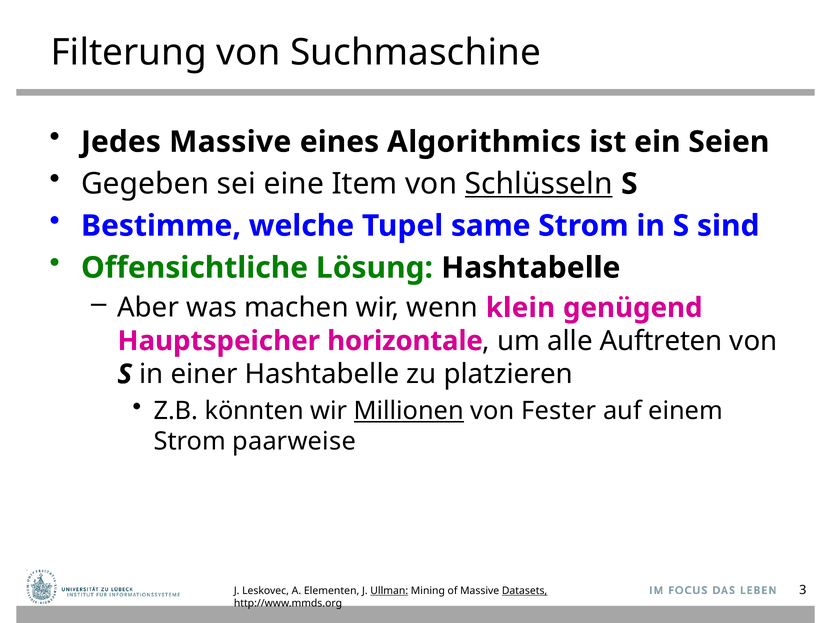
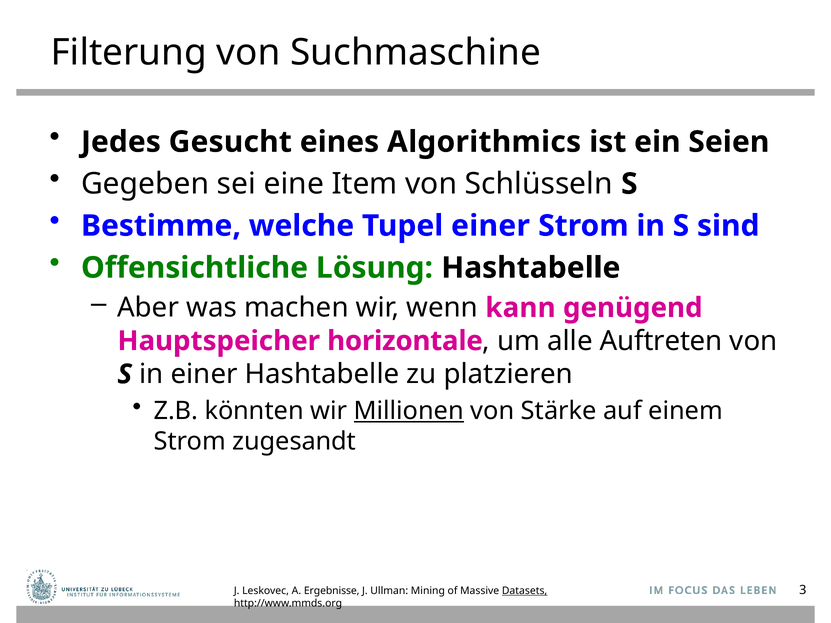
Jedes Massive: Massive -> Gesucht (230, 142)
Schlüsseln underline: present -> none (539, 184)
Tupel same: same -> einer (490, 226)
klein: klein -> kann (520, 308)
Fester: Fester -> Stärke (559, 411)
paarweise: paarweise -> zugesandt (294, 442)
Elementen: Elementen -> Ergebnisse (332, 591)
Ullman underline: present -> none (389, 591)
